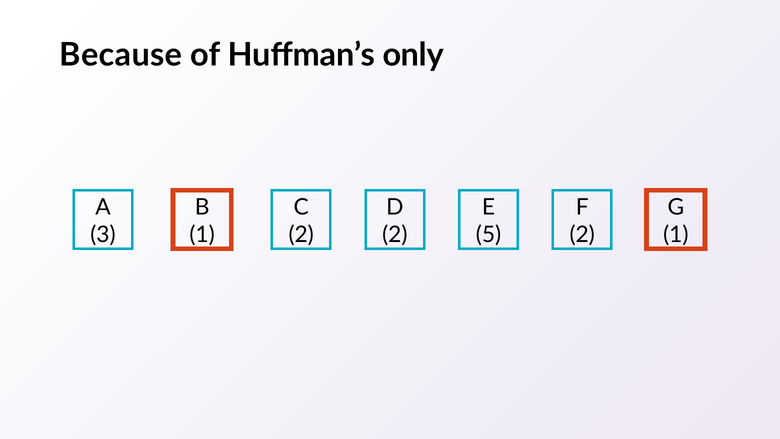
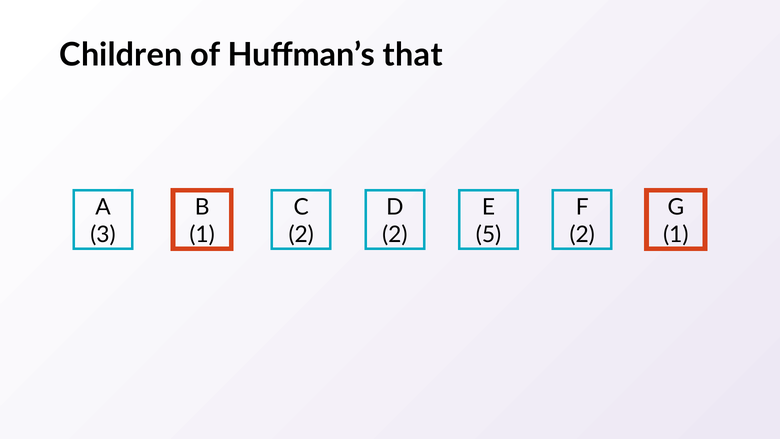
Because: Because -> Children (121, 55)
only: only -> that (413, 55)
